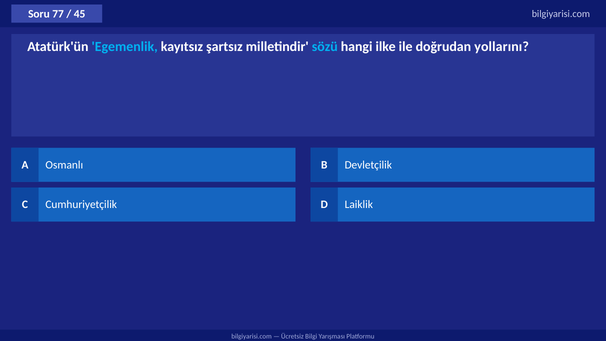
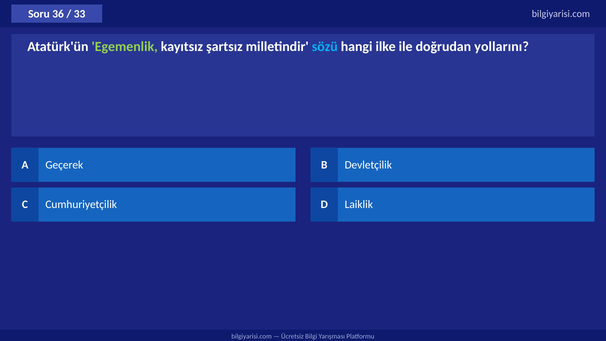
77: 77 -> 36 (58, 14)
45: 45 -> 33 (80, 14)
Egemenlik colour: light blue -> light green (125, 47)
Osmanlı: Osmanlı -> Geçerek (64, 165)
